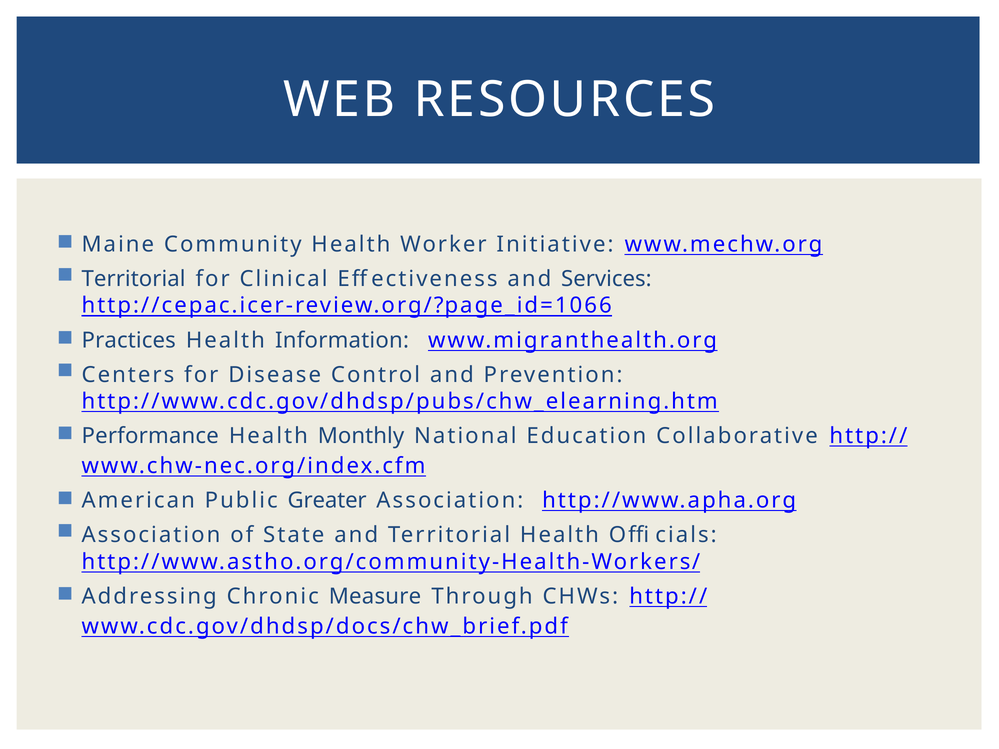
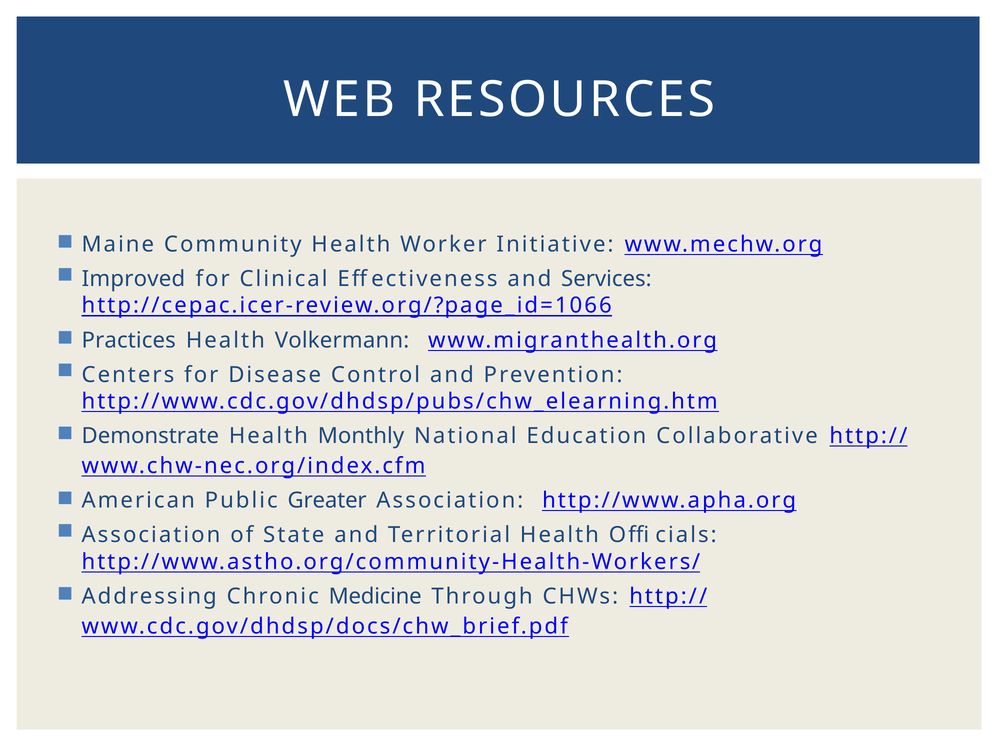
Territorial: Territorial -> Improved (133, 279)
Information: Information -> Volkermann (342, 340)
Performance: Performance -> Demonstrate (150, 436)
Measure: Measure -> Medicine (375, 596)
